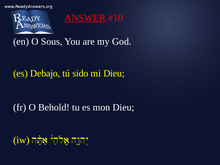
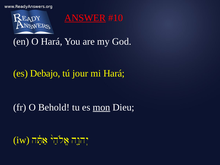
O Sous: Sous -> Hará (52, 42)
sido: sido -> jour (80, 73)
mi Dieu: Dieu -> Hará (114, 73)
mon underline: none -> present (101, 107)
